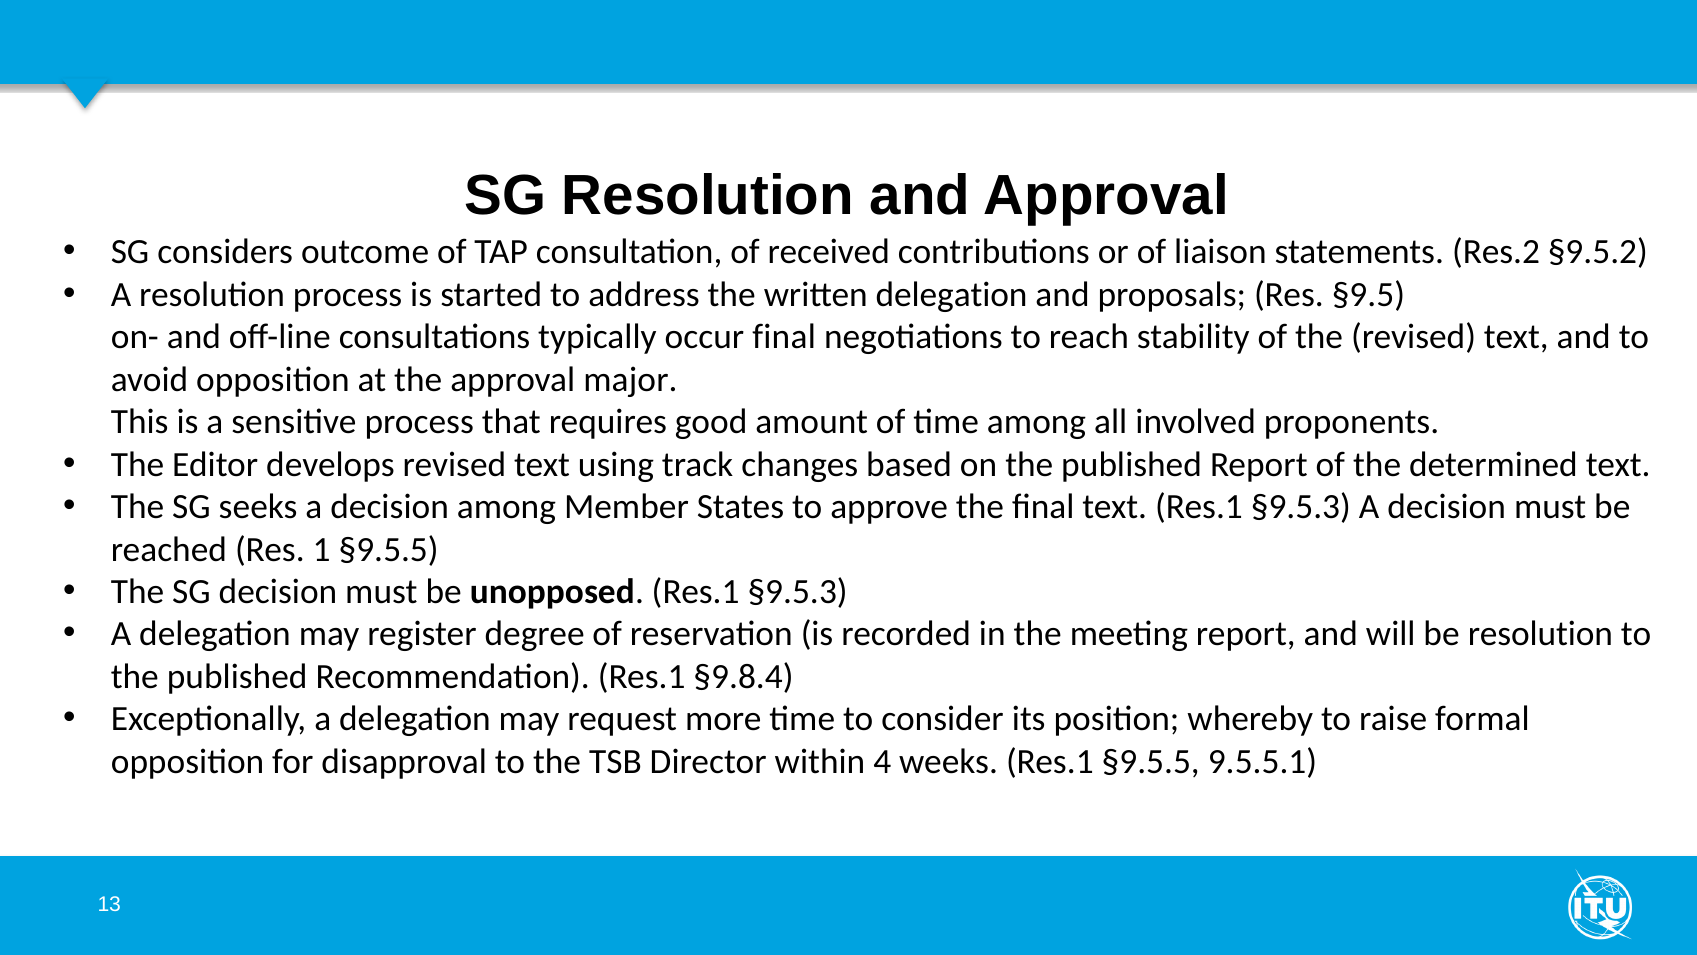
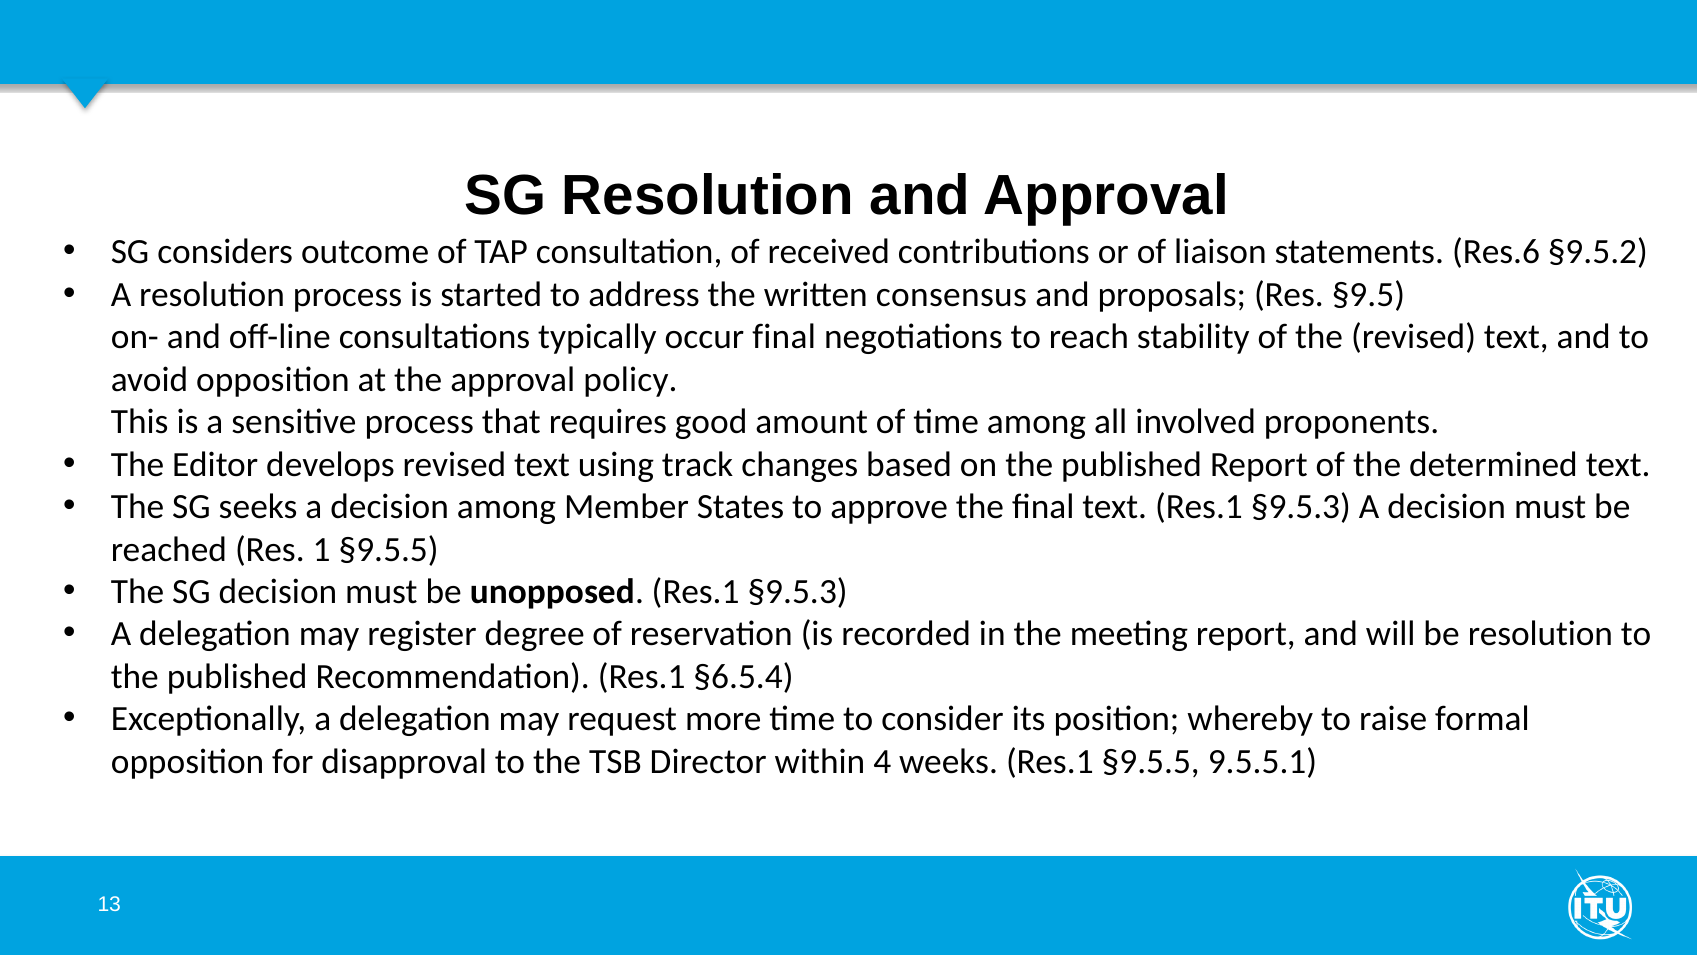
Res.2: Res.2 -> Res.6 (1496, 252)
written delegation: delegation -> consensus (951, 294)
major: major -> policy (630, 379)
§9.8.4: §9.8.4 -> §6.5.4 (744, 676)
